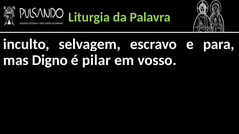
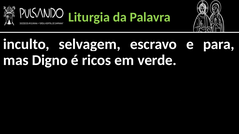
pilar: pilar -> ricos (96, 60)
vosso: vosso -> verde (157, 60)
